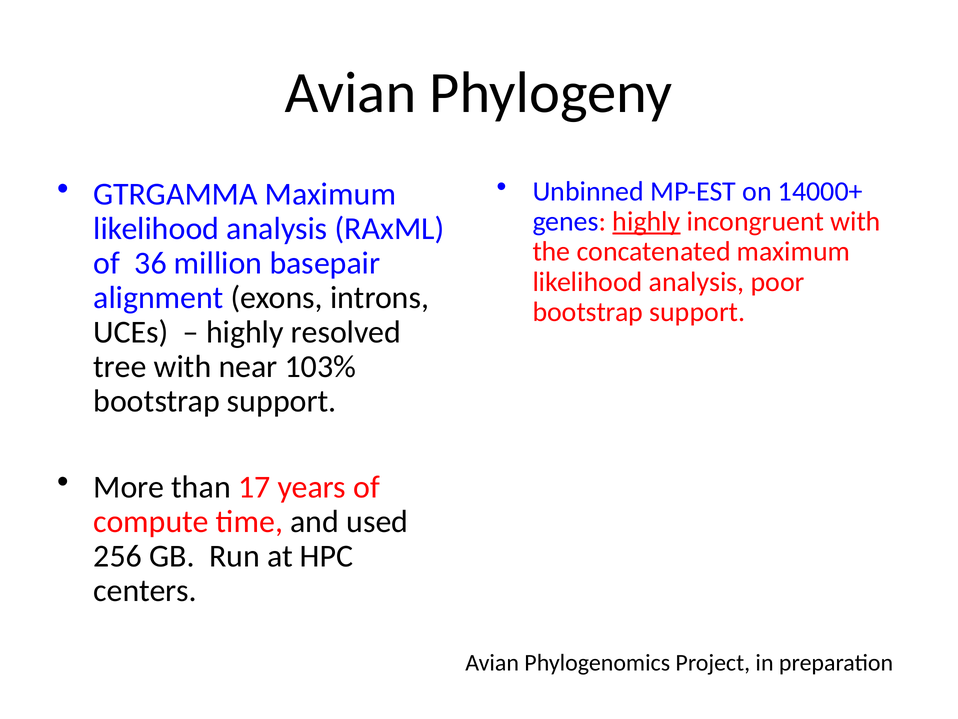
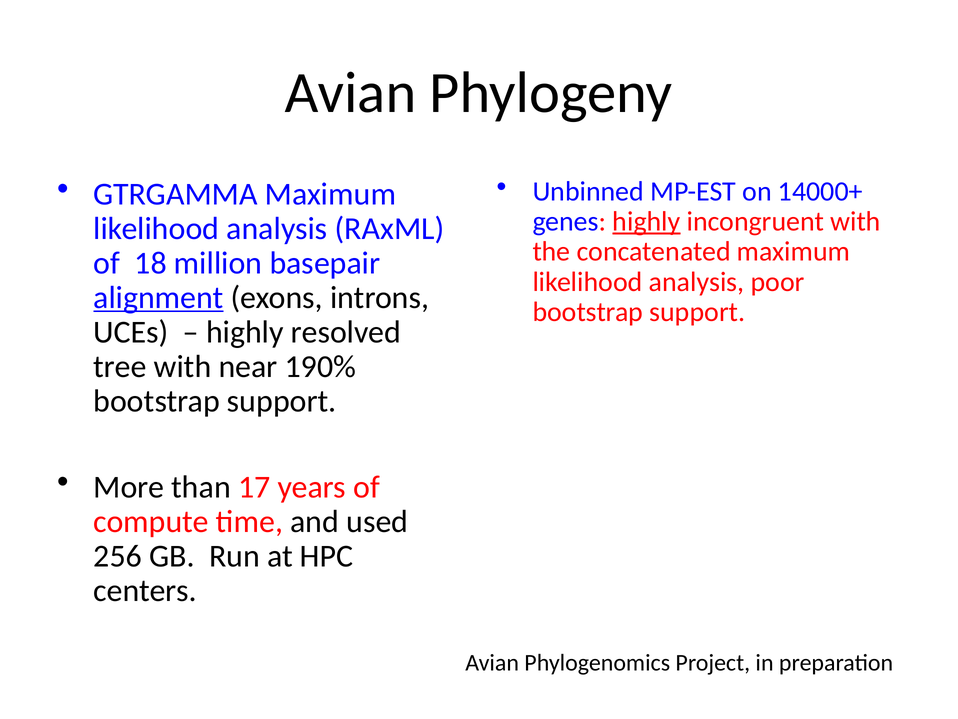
36: 36 -> 18 (151, 263)
alignment underline: none -> present (159, 297)
103%: 103% -> 190% (320, 366)
